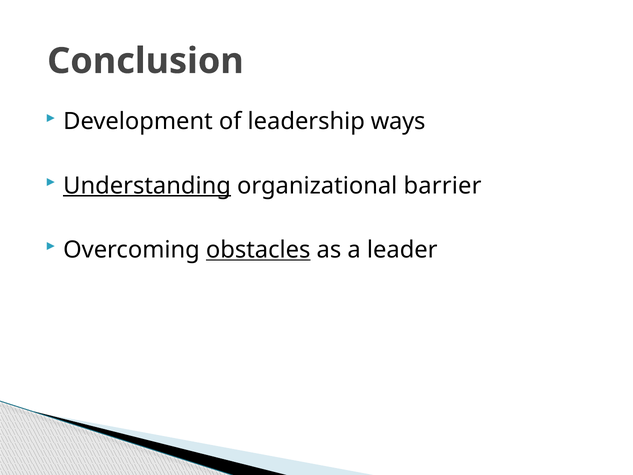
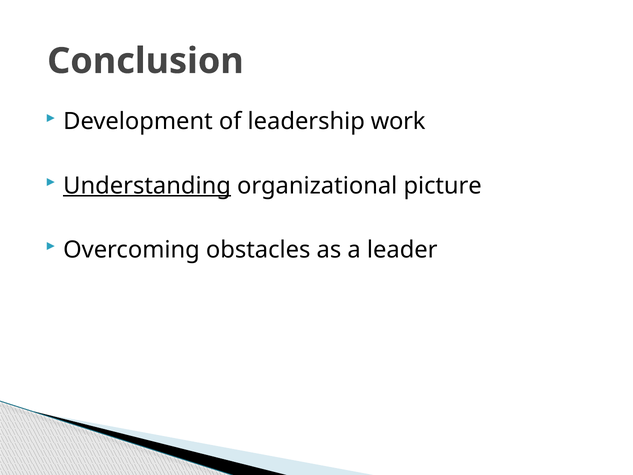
ways: ways -> work (398, 122)
barrier: barrier -> picture (443, 186)
obstacles underline: present -> none (258, 250)
